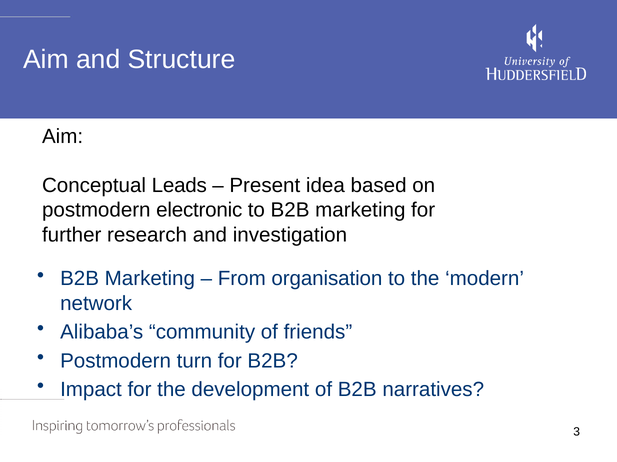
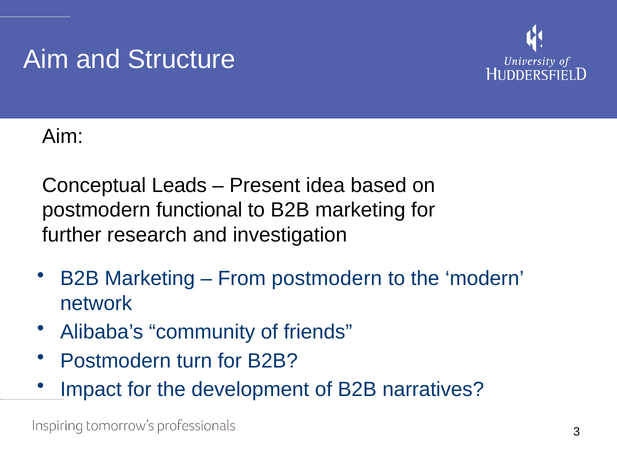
electronic: electronic -> functional (199, 211)
From organisation: organisation -> postmodern (327, 279)
